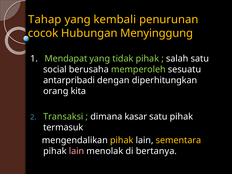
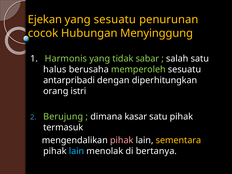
Tahap: Tahap -> Ejekan (45, 20)
yang kembali: kembali -> sesuatu (115, 20)
Mendapat: Mendapat -> Harmonis (66, 59)
tidak pihak: pihak -> sabar (147, 59)
social: social -> halus (55, 69)
kita: kita -> istri (78, 91)
Transaksi: Transaksi -> Berujung (63, 117)
pihak colour: yellow -> pink (122, 140)
lain colour: pink -> light blue (77, 151)
